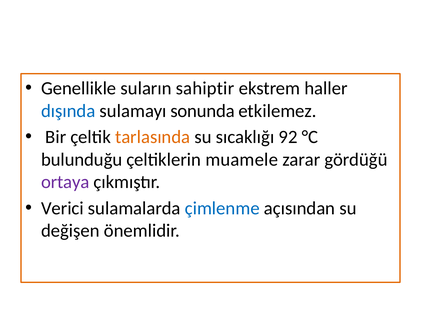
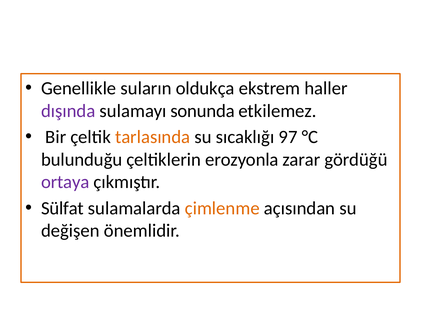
sahiptir: sahiptir -> oldukça (205, 88)
dışında colour: blue -> purple (68, 111)
92: 92 -> 97 (288, 137)
muamele: muamele -> erozyonla (242, 159)
Verici: Verici -> Sülfat (62, 208)
çimlenme colour: blue -> orange (222, 208)
